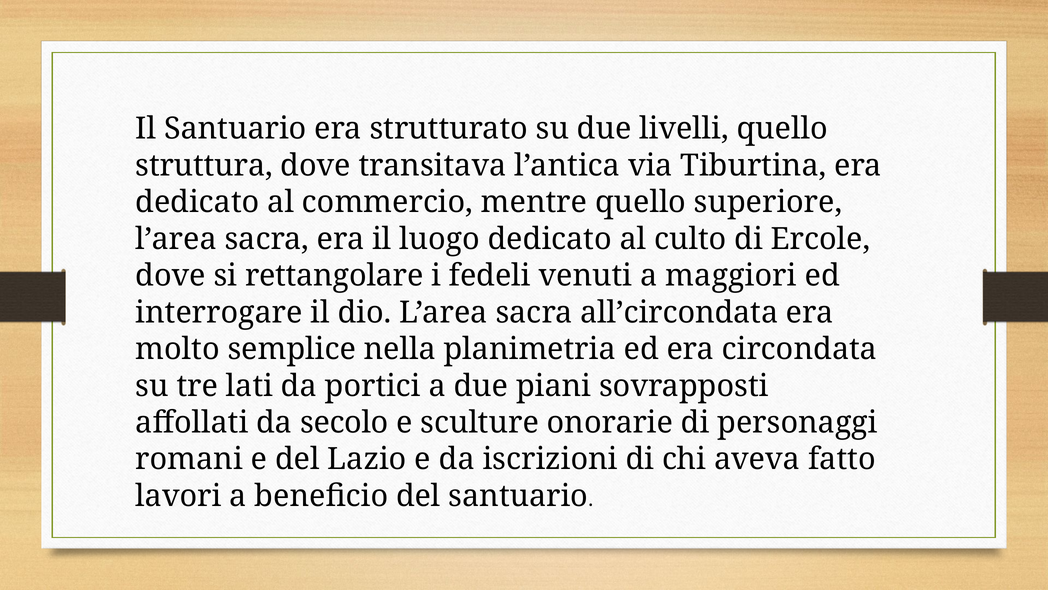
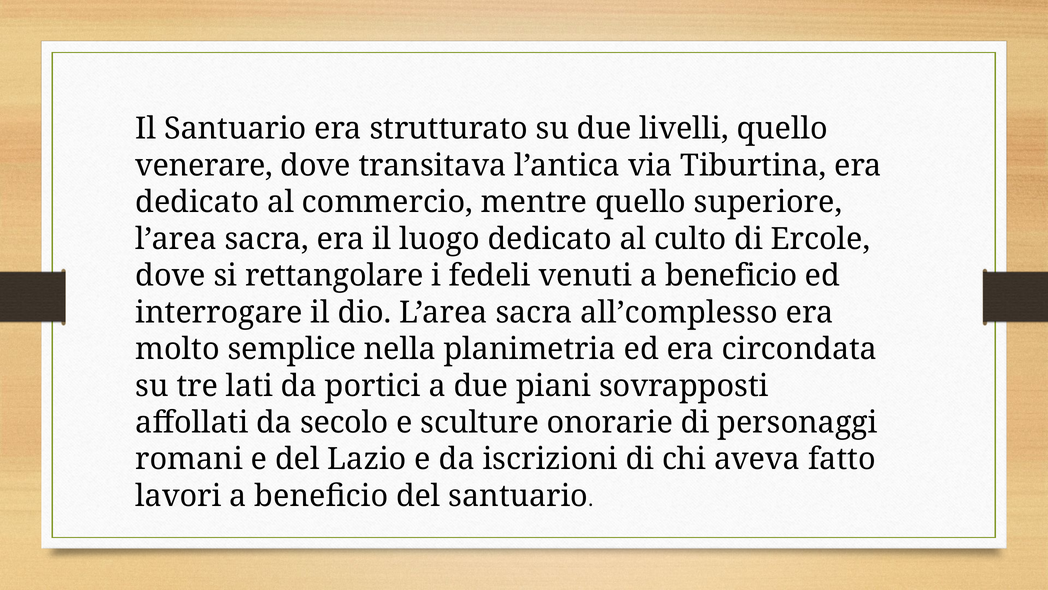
struttura: struttura -> venerare (204, 165)
venuti a maggiori: maggiori -> beneficio (731, 275)
all’circondata: all’circondata -> all’complesso (679, 312)
